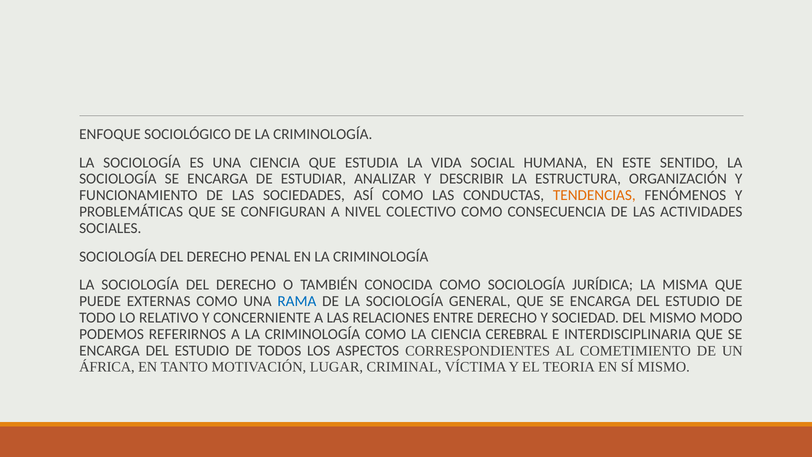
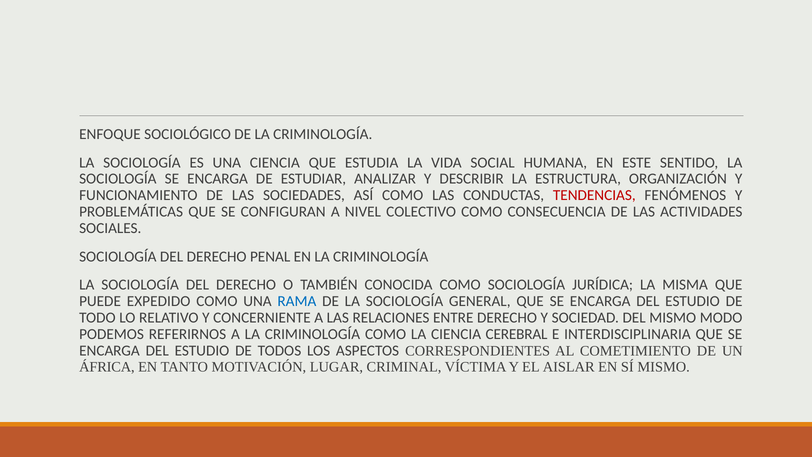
TENDENCIAS colour: orange -> red (594, 195)
EXTERNAS: EXTERNAS -> EXPEDIDO (159, 301)
TEORIA: TEORIA -> AISLAR (569, 367)
